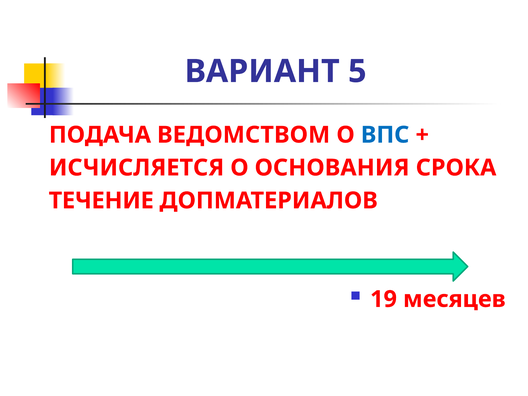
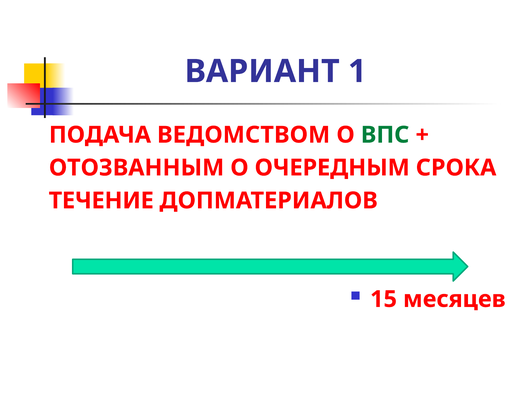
5: 5 -> 1 (357, 71)
ВПС colour: blue -> green (385, 135)
ИСЧИСЛЯЕТСЯ: ИСЧИСЛЯЕТСЯ -> ОТОЗВАННЫМ (137, 168)
ОСНОВАНИЯ: ОСНОВАНИЯ -> ОЧЕРЕДНЫМ (332, 168)
19: 19 -> 15 (384, 299)
